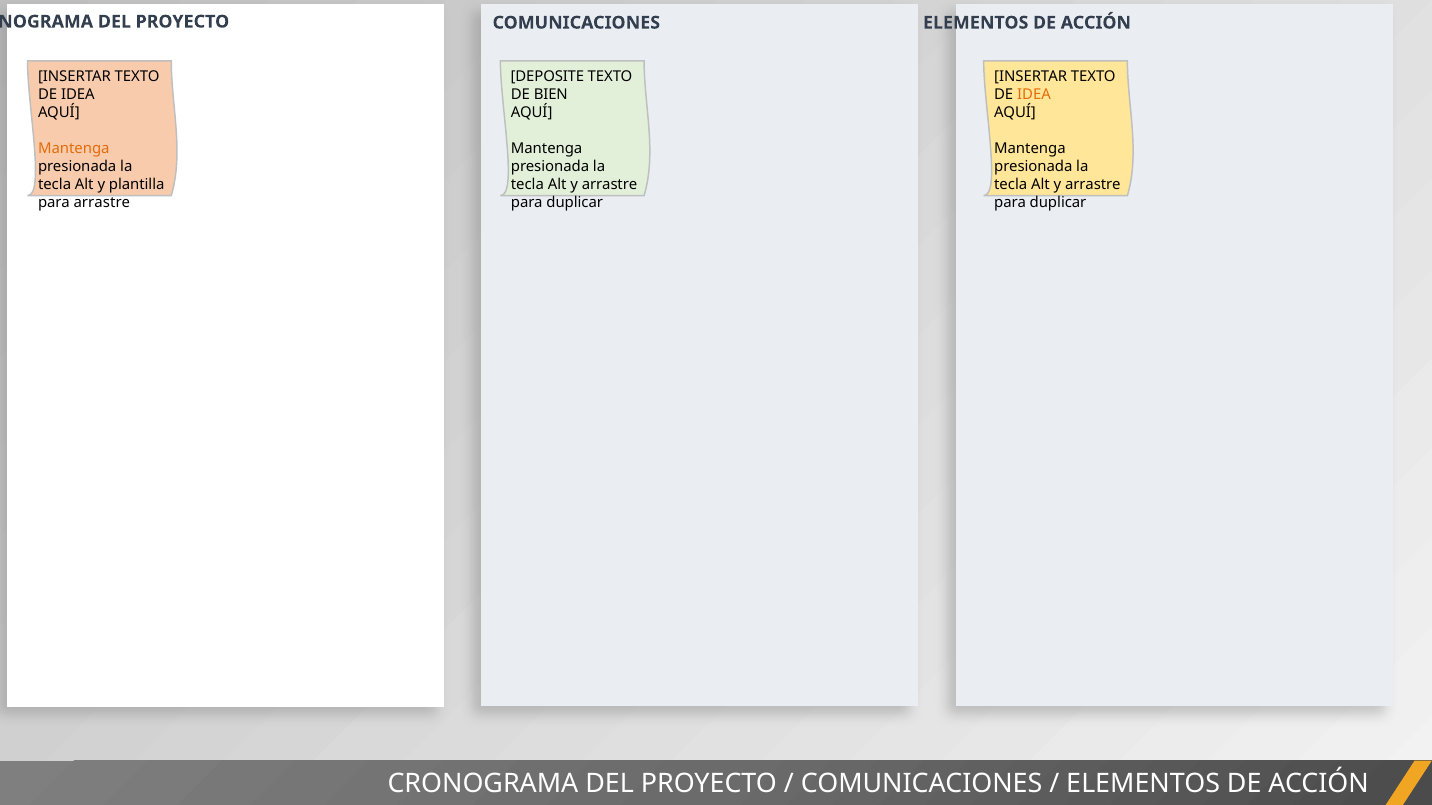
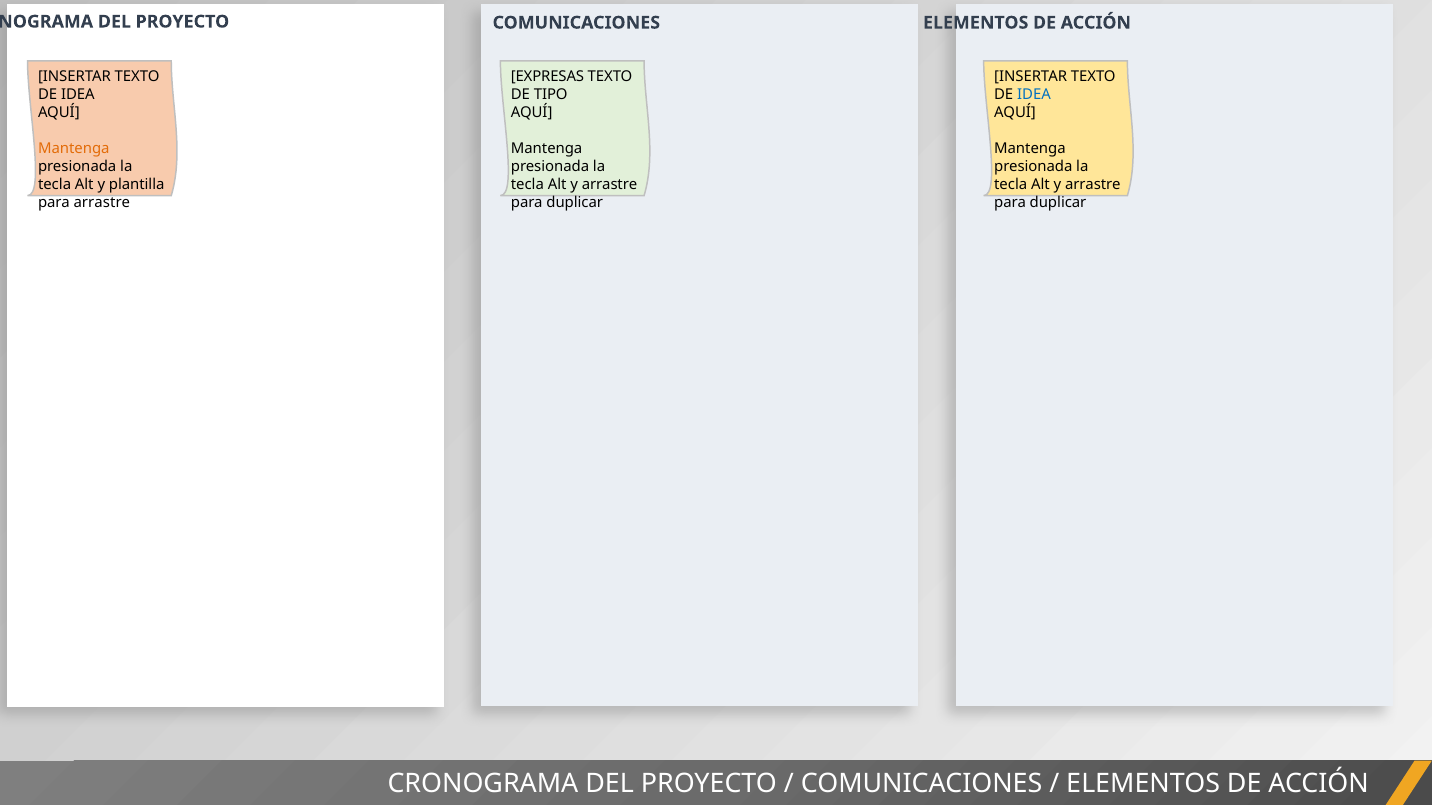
DEPOSITE: DEPOSITE -> EXPRESAS (547, 77)
BIEN: BIEN -> TIPO (551, 95)
IDEA colour: orange -> blue (1034, 95)
